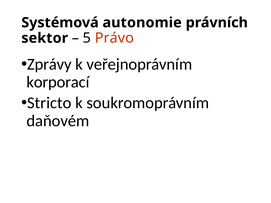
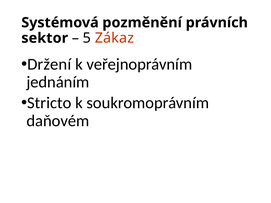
autonomie: autonomie -> pozměnění (142, 23)
Právo: Právo -> Zákaz (114, 38)
Zprávy: Zprávy -> Držení (49, 64)
korporací: korporací -> jednáním (58, 82)
